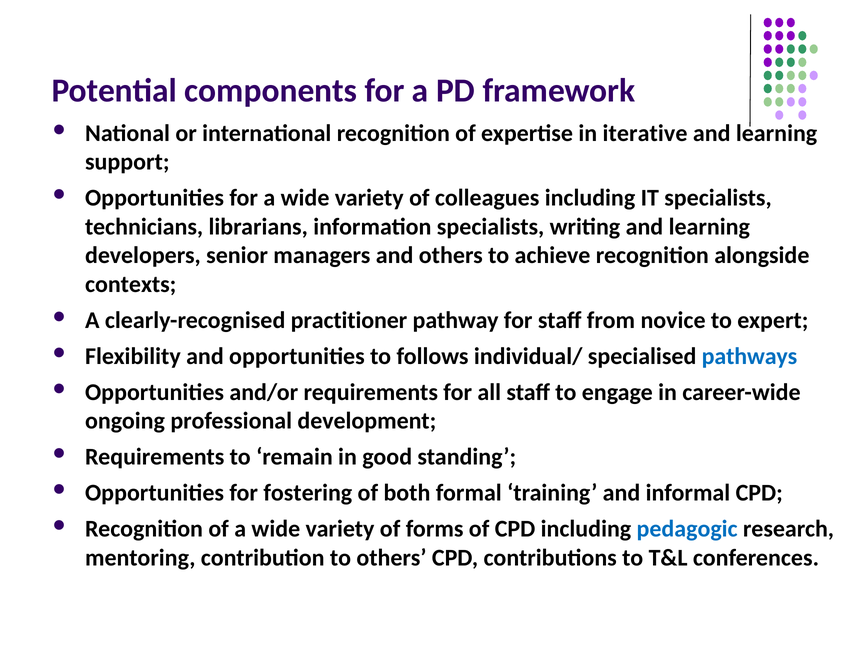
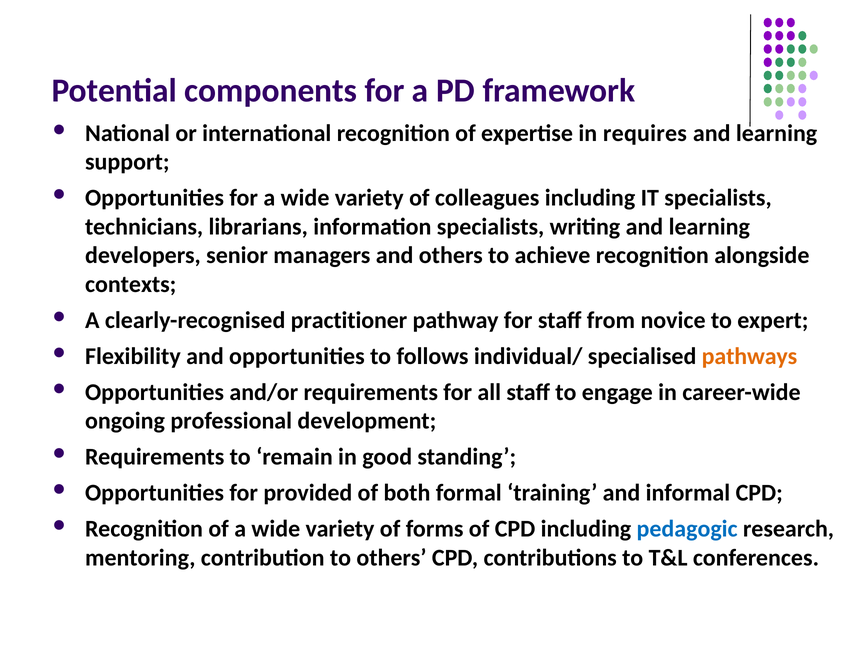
iterative: iterative -> requires (645, 133)
pathways colour: blue -> orange (749, 356)
fostering: fostering -> provided (308, 493)
